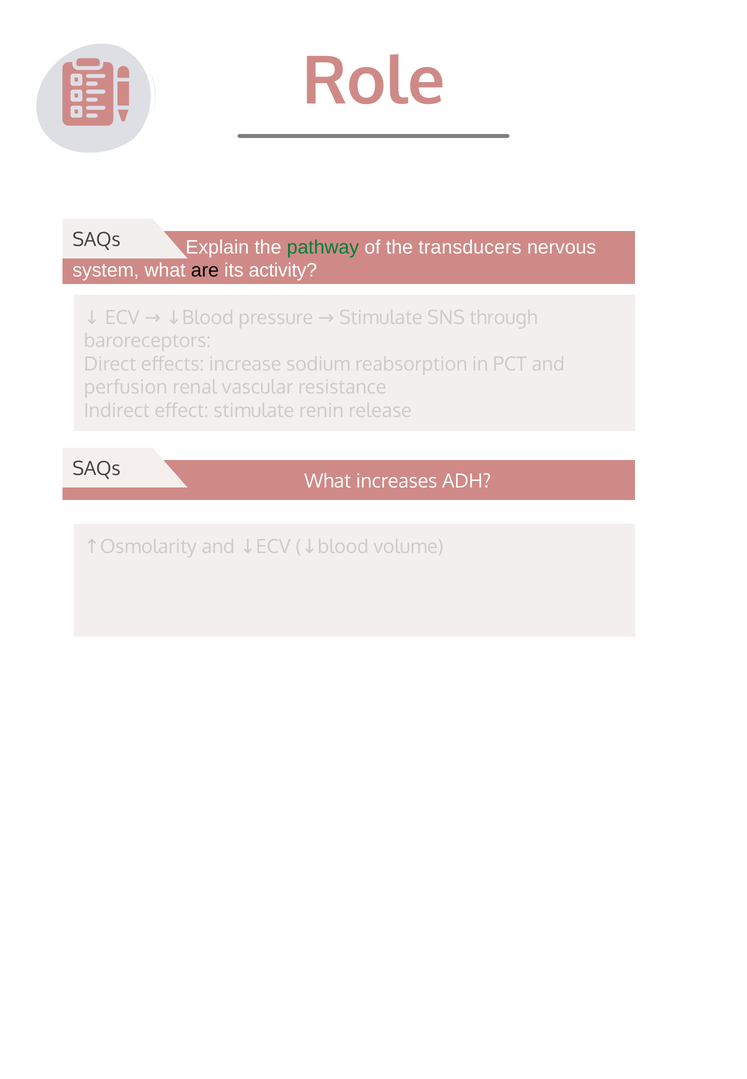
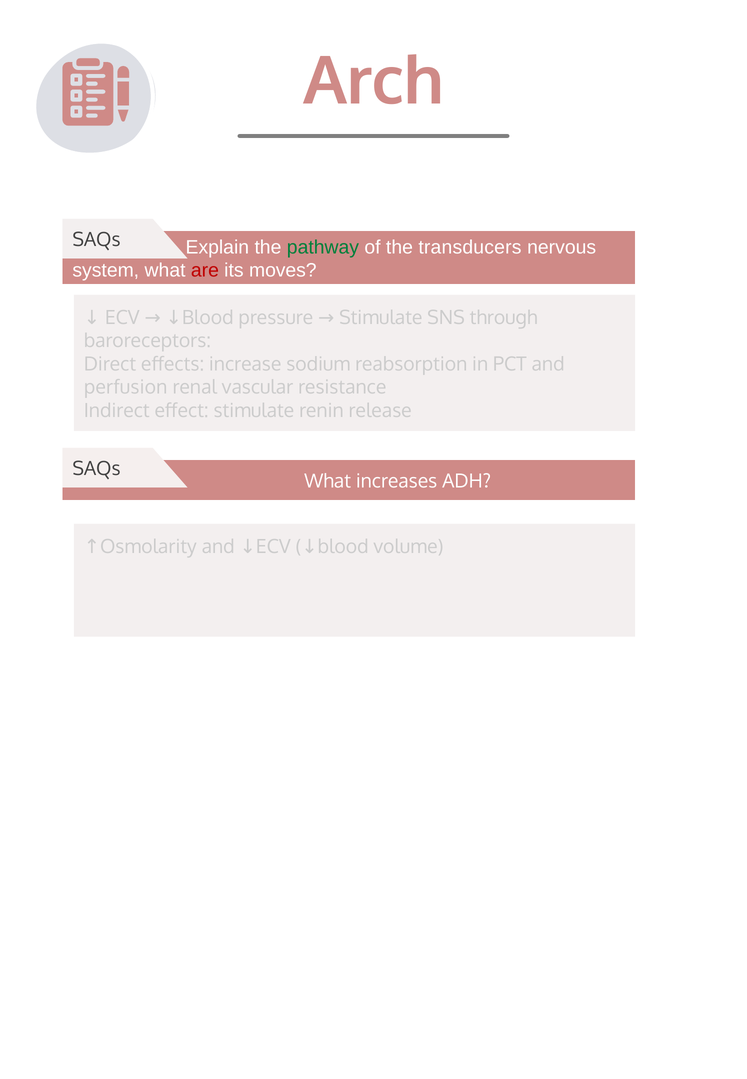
Role: Role -> Arch (374, 82)
are colour: black -> red (205, 270)
activity: activity -> moves (283, 270)
